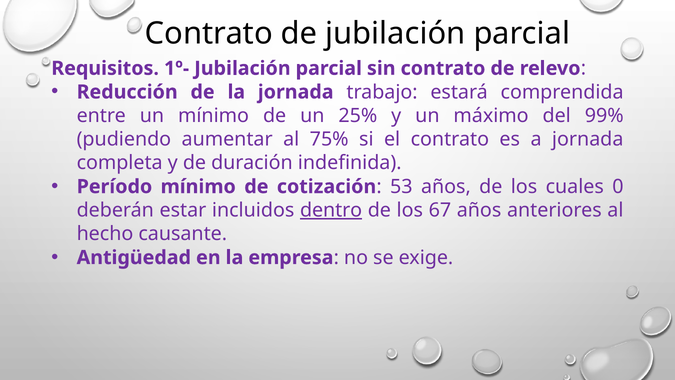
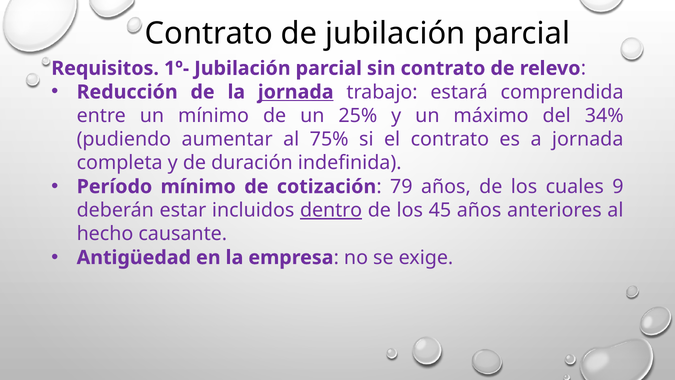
jornada underline: none -> present (296, 92)
99%: 99% -> 34% (604, 116)
53: 53 -> 79 (401, 187)
0: 0 -> 9 (618, 187)
67: 67 -> 45 (440, 210)
